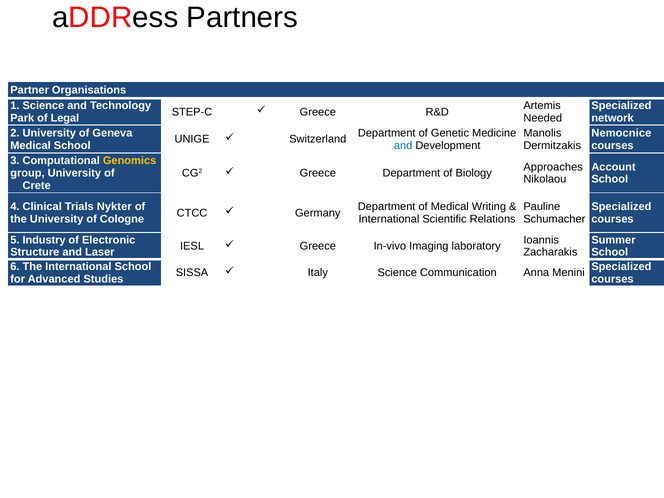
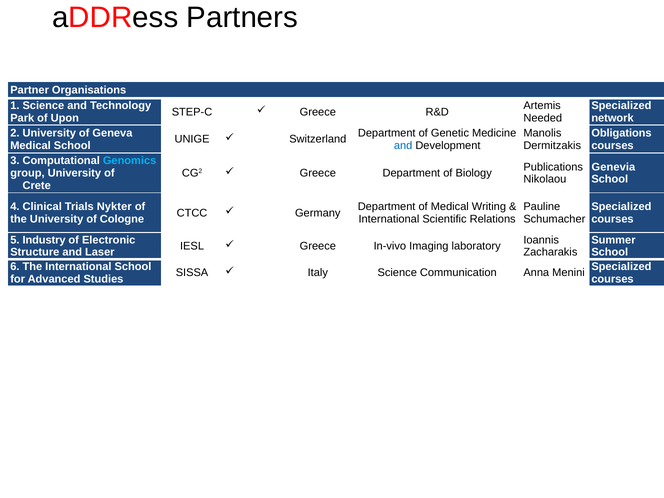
Legal: Legal -> Upon (65, 118)
Nemocnice: Nemocnice -> Obligations (621, 133)
Genomics colour: yellow -> light blue (130, 161)
Approaches: Approaches -> Publications (553, 167)
Account: Account -> Genevia (613, 167)
